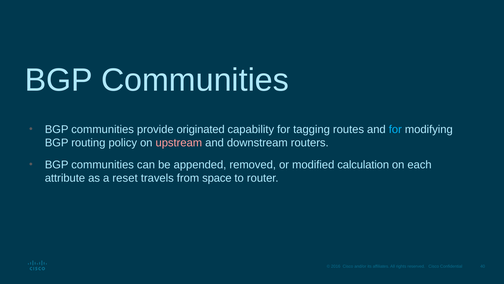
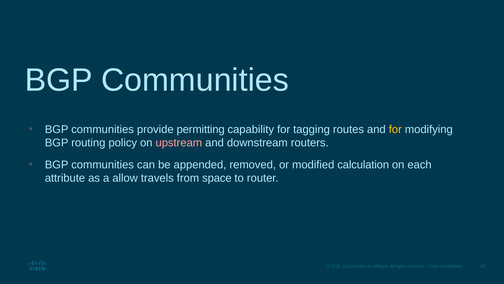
originated: originated -> permitting (201, 129)
for colour: light blue -> yellow (395, 129)
reset: reset -> allow (125, 178)
